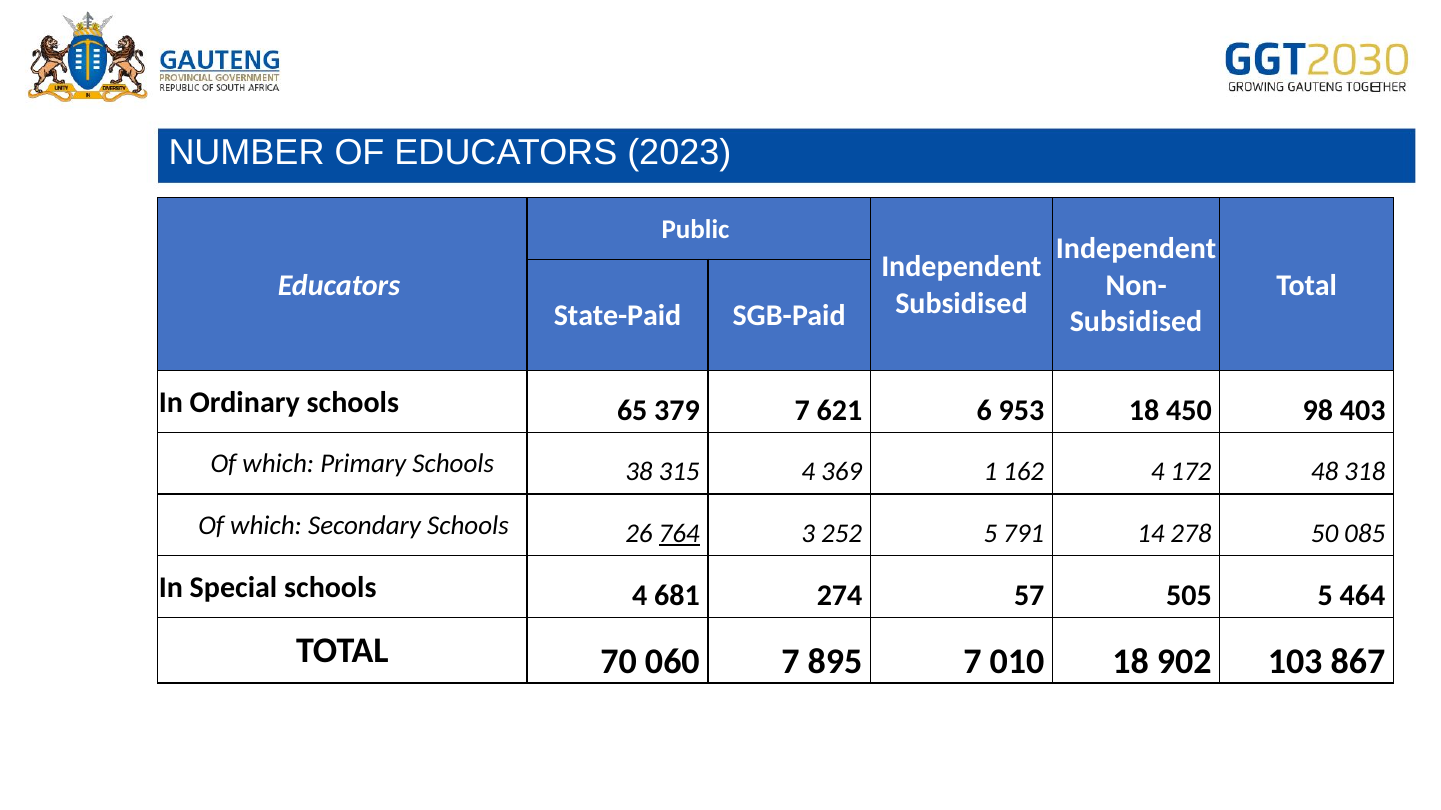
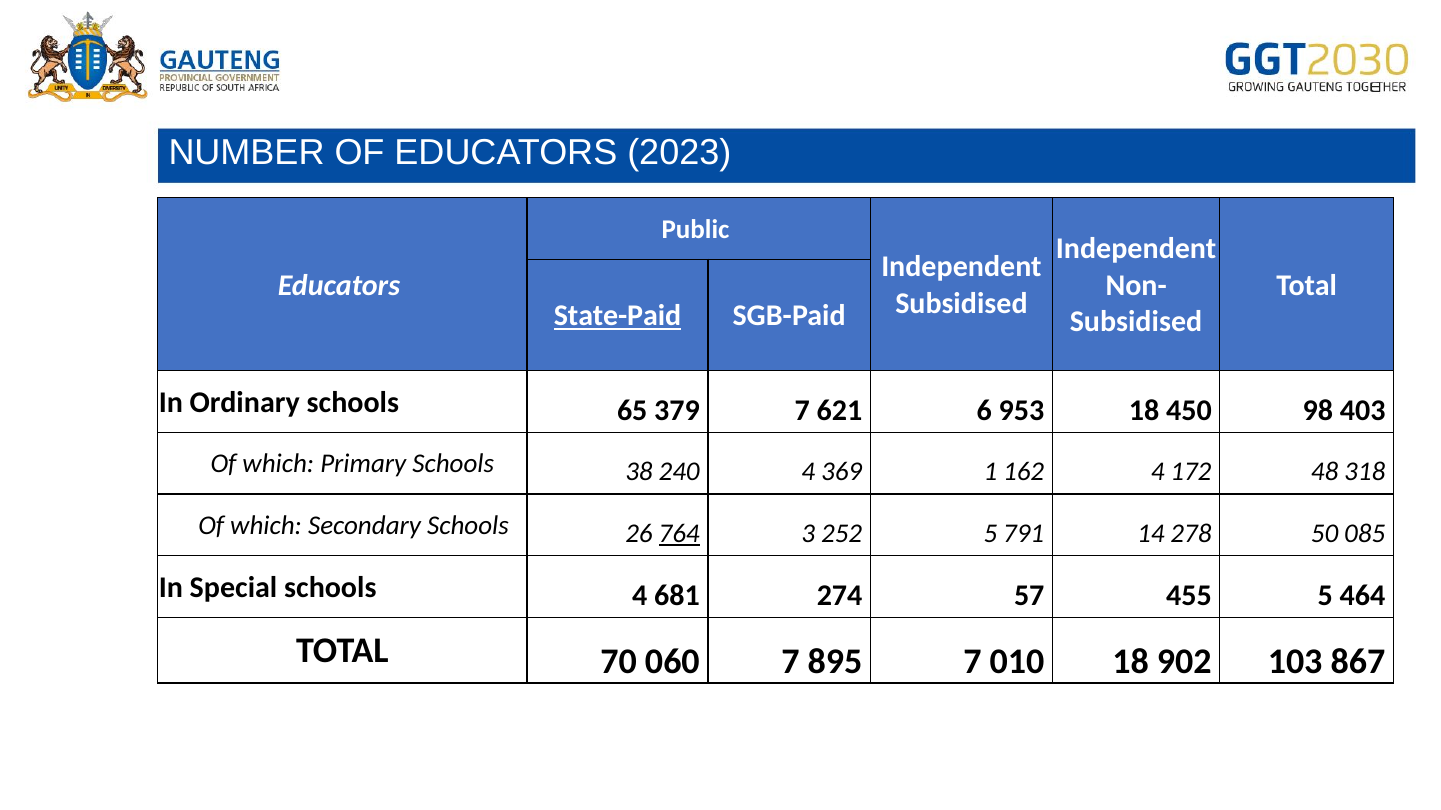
State-Paid underline: none -> present (618, 316)
315: 315 -> 240 (679, 472)
505: 505 -> 455 (1189, 596)
